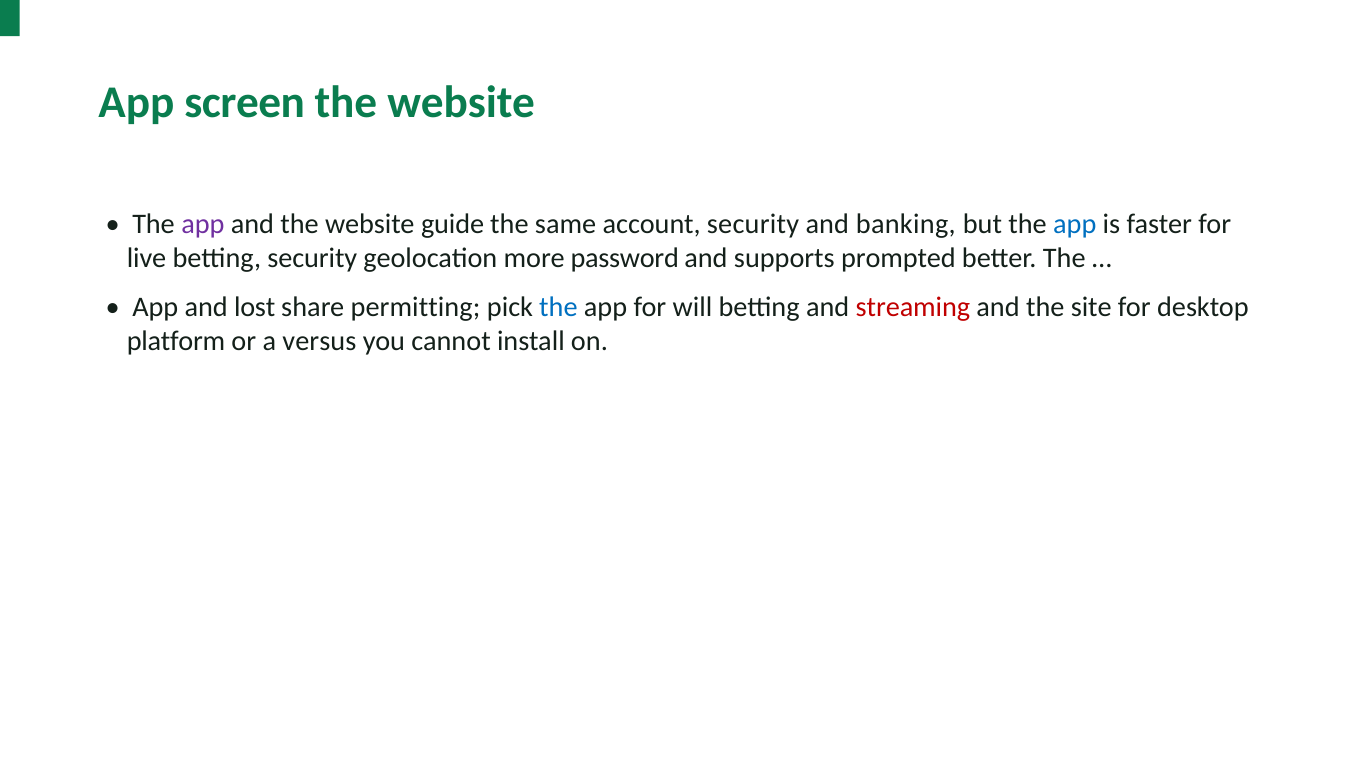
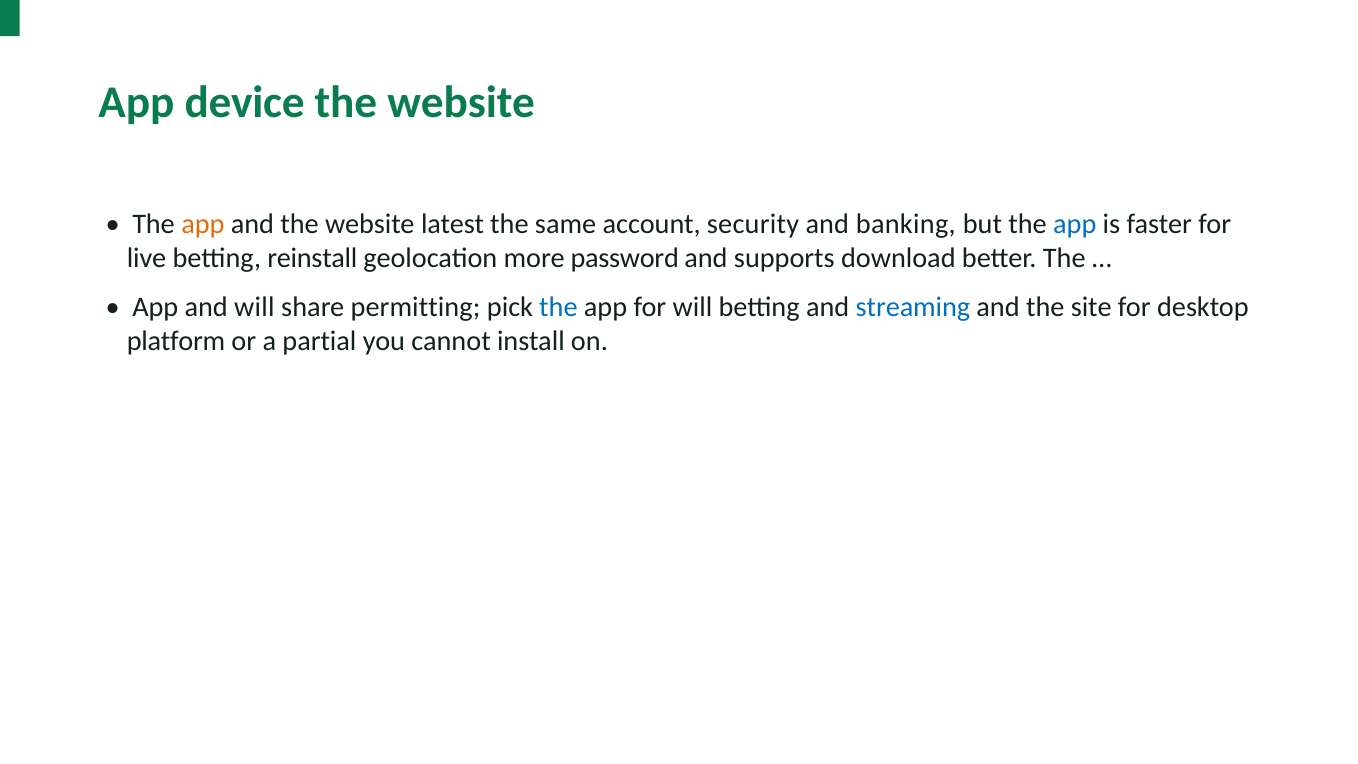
screen: screen -> device (245, 102)
app colour: purple -> orange (203, 224)
guide: guide -> latest (453, 224)
betting security: security -> reinstall (312, 258)
prompted: prompted -> download (898, 258)
and lost: lost -> will (254, 307)
streaming colour: red -> blue (913, 307)
versus: versus -> partial (319, 341)
